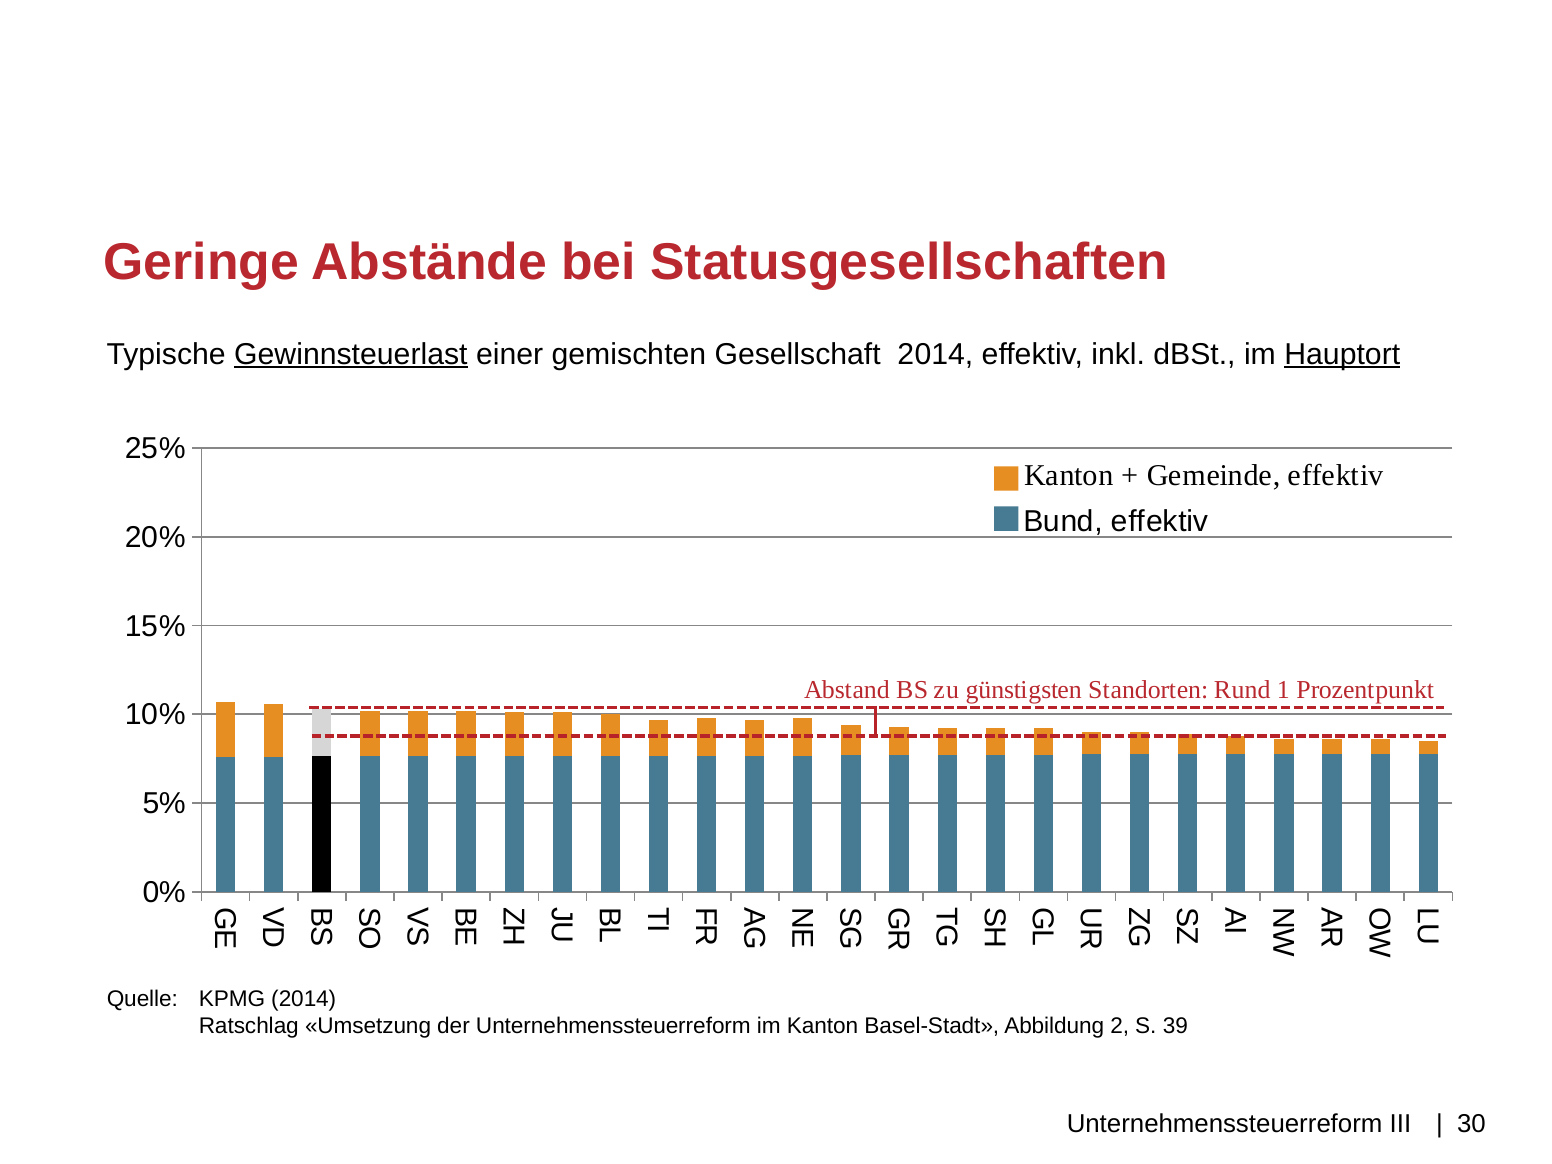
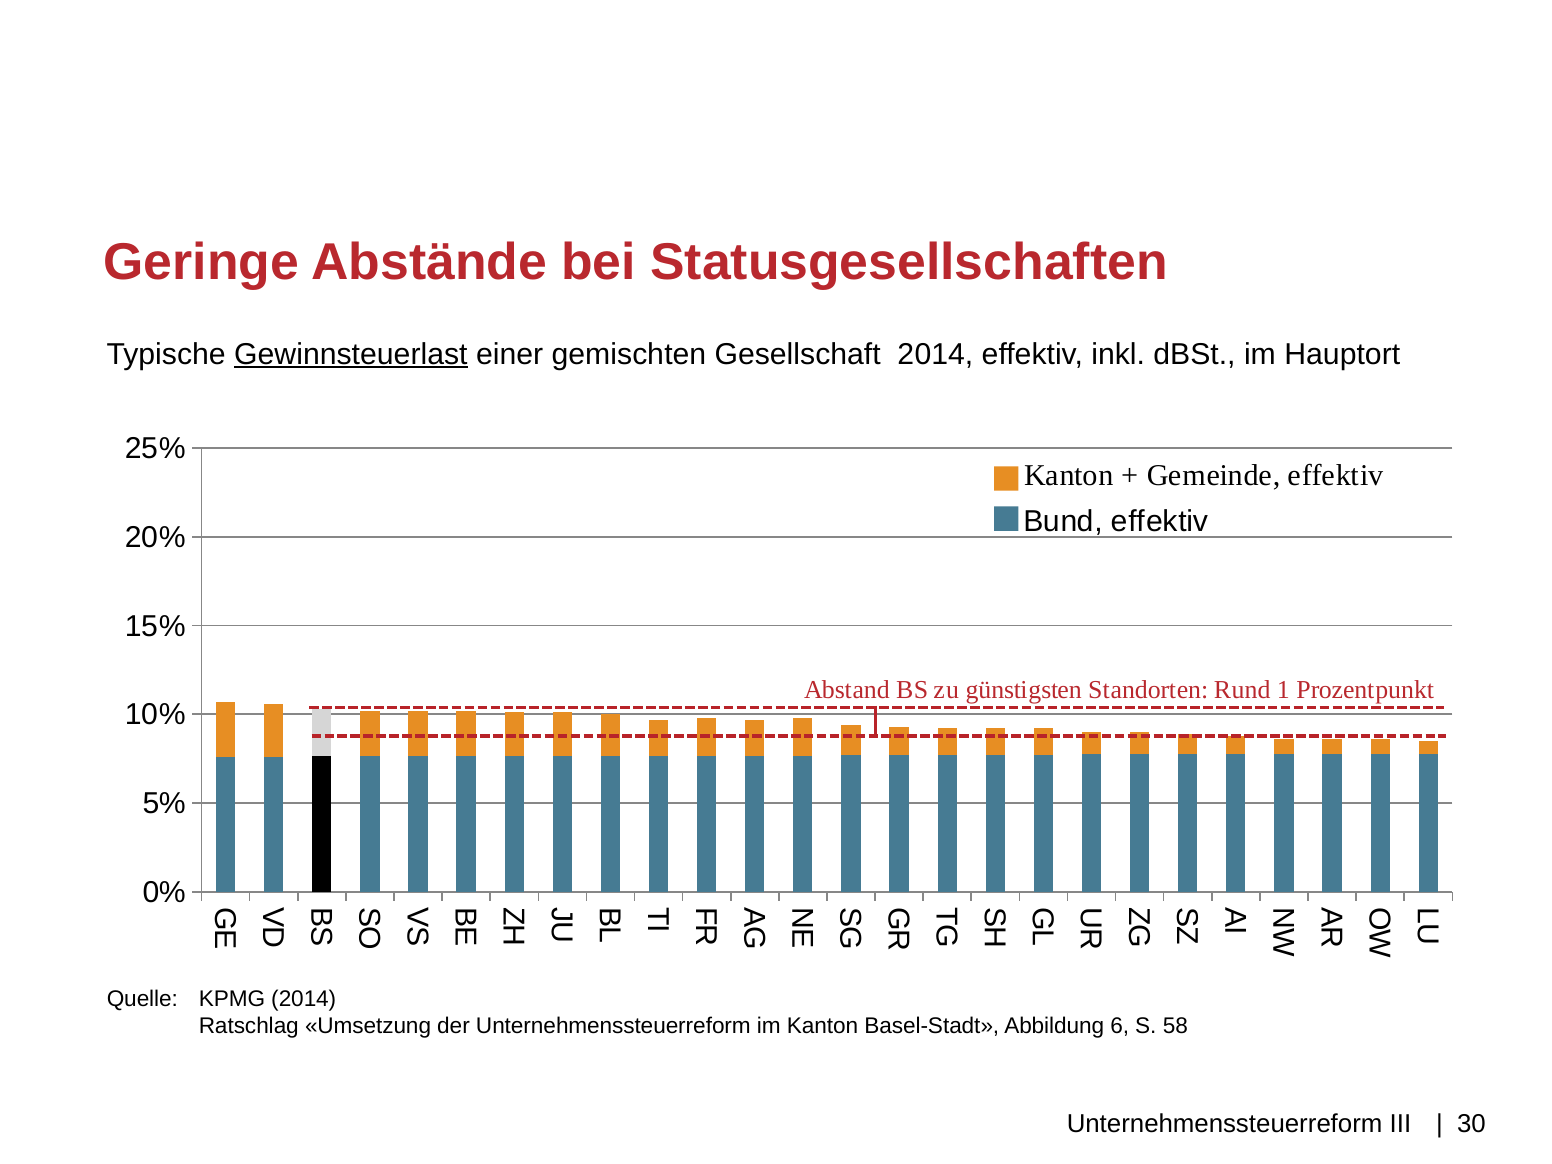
Hauptort underline: present -> none (1342, 354)
2: 2 -> 6 (1120, 1026)
39: 39 -> 58 (1175, 1026)
